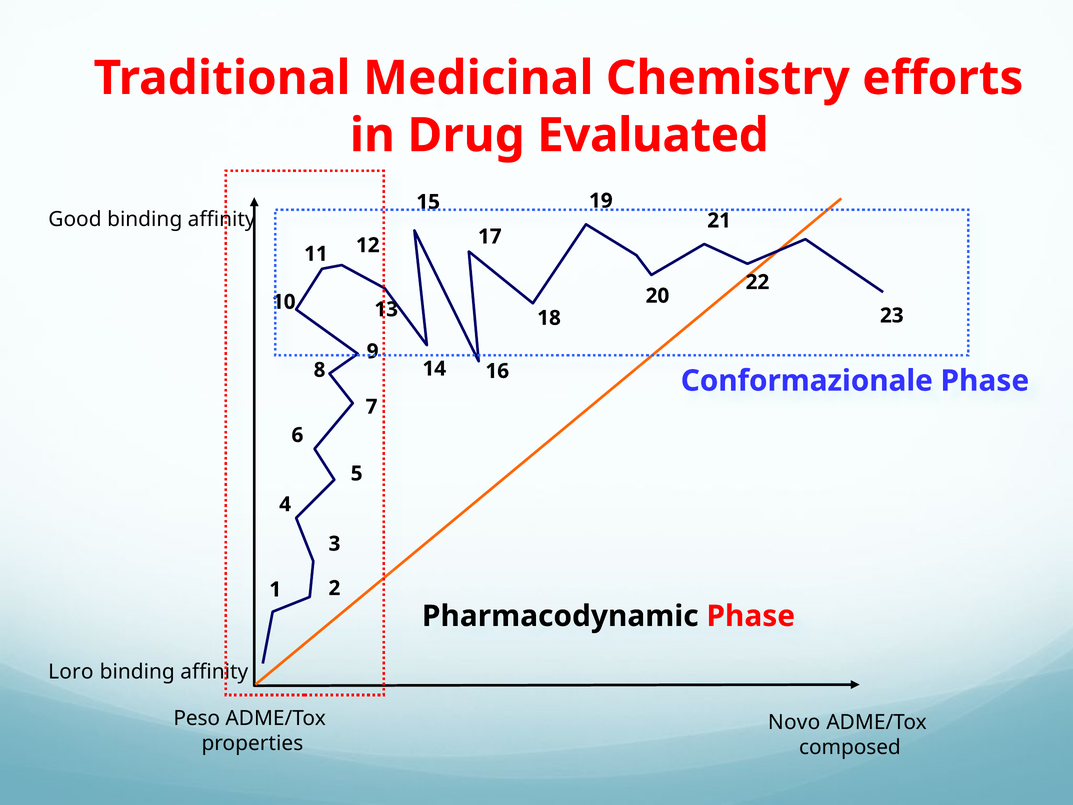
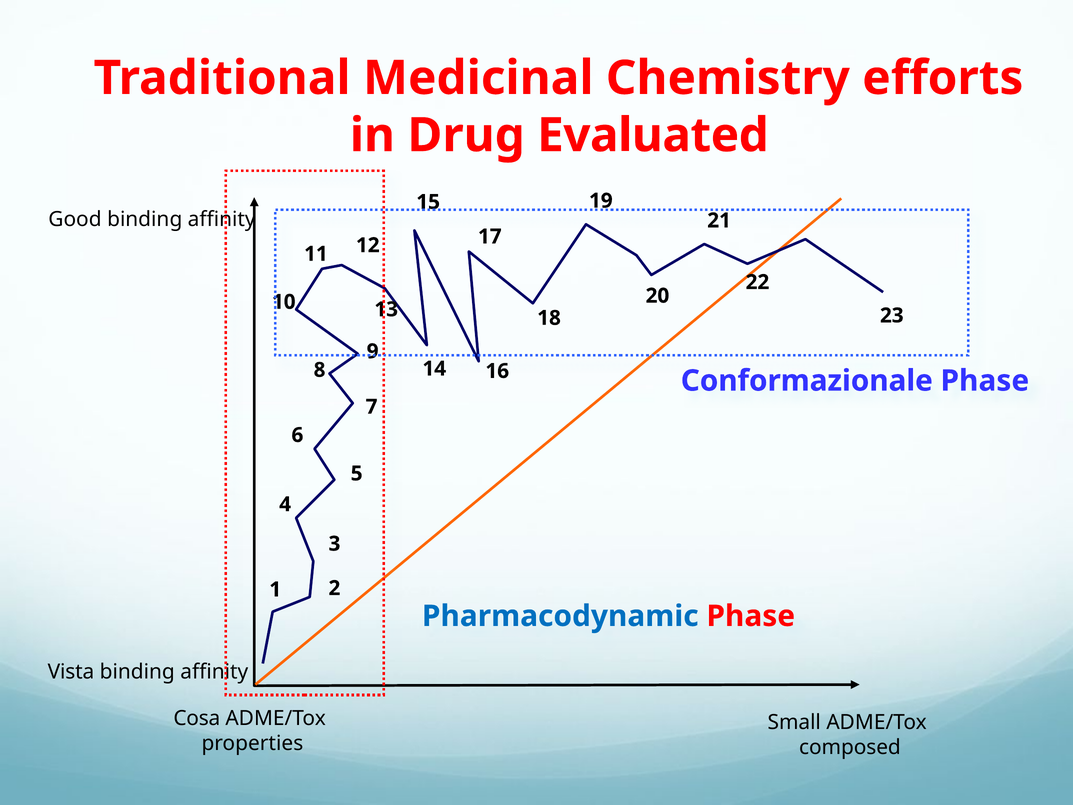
Pharmacodynamic colour: black -> blue (560, 616)
Loro: Loro -> Vista (71, 671)
Peso: Peso -> Cosa (197, 718)
Novo: Novo -> Small (794, 722)
